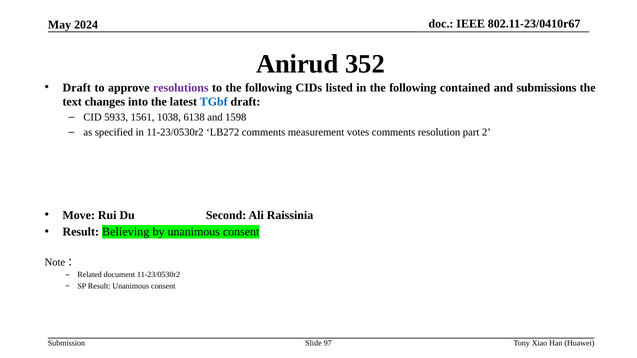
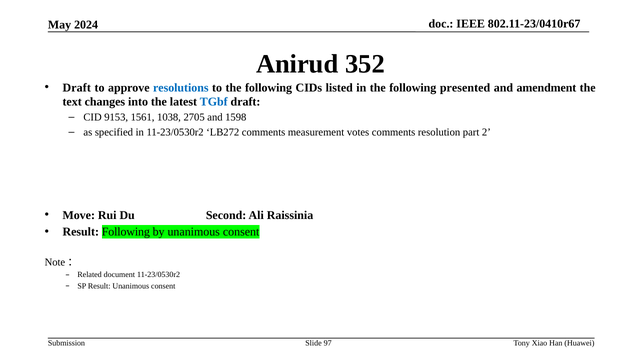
resolutions colour: purple -> blue (181, 88)
contained: contained -> presented (465, 88)
submissions: submissions -> amendment (546, 88)
5933: 5933 -> 9153 (116, 118)
6138: 6138 -> 2705 (194, 118)
Result Believing: Believing -> Following (126, 232)
